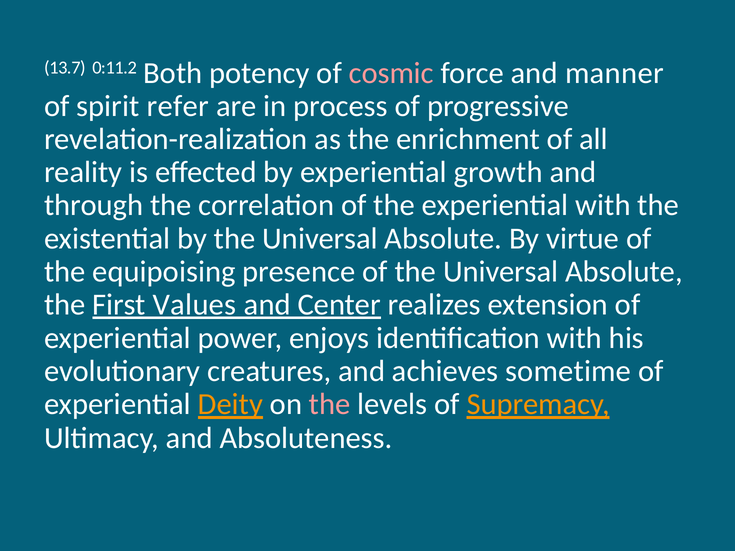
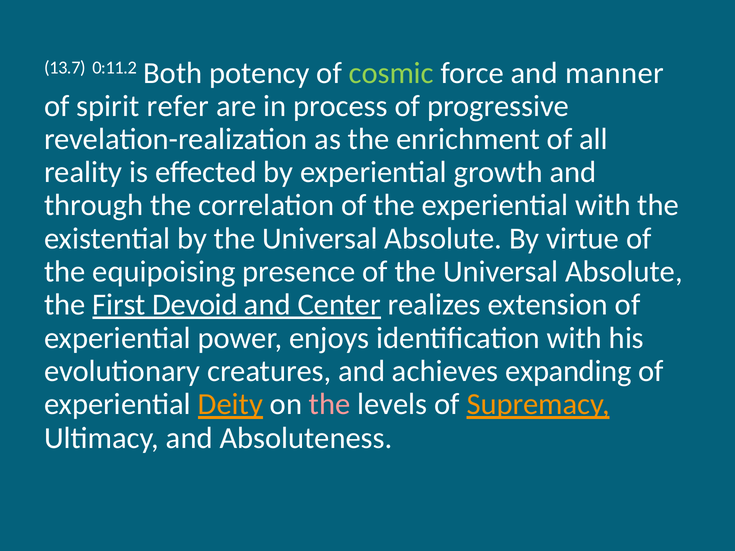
cosmic colour: pink -> light green (391, 73)
Values: Values -> Devoid (195, 305)
sometime: sometime -> expanding (568, 371)
